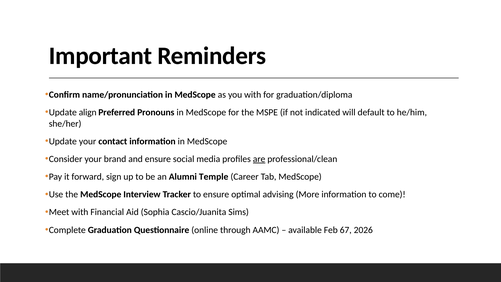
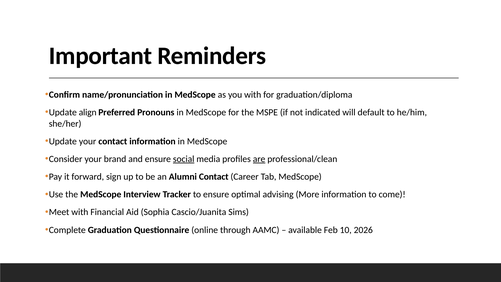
social underline: none -> present (184, 159)
Alumni Temple: Temple -> Contact (214, 177)
67: 67 -> 10 (346, 230)
